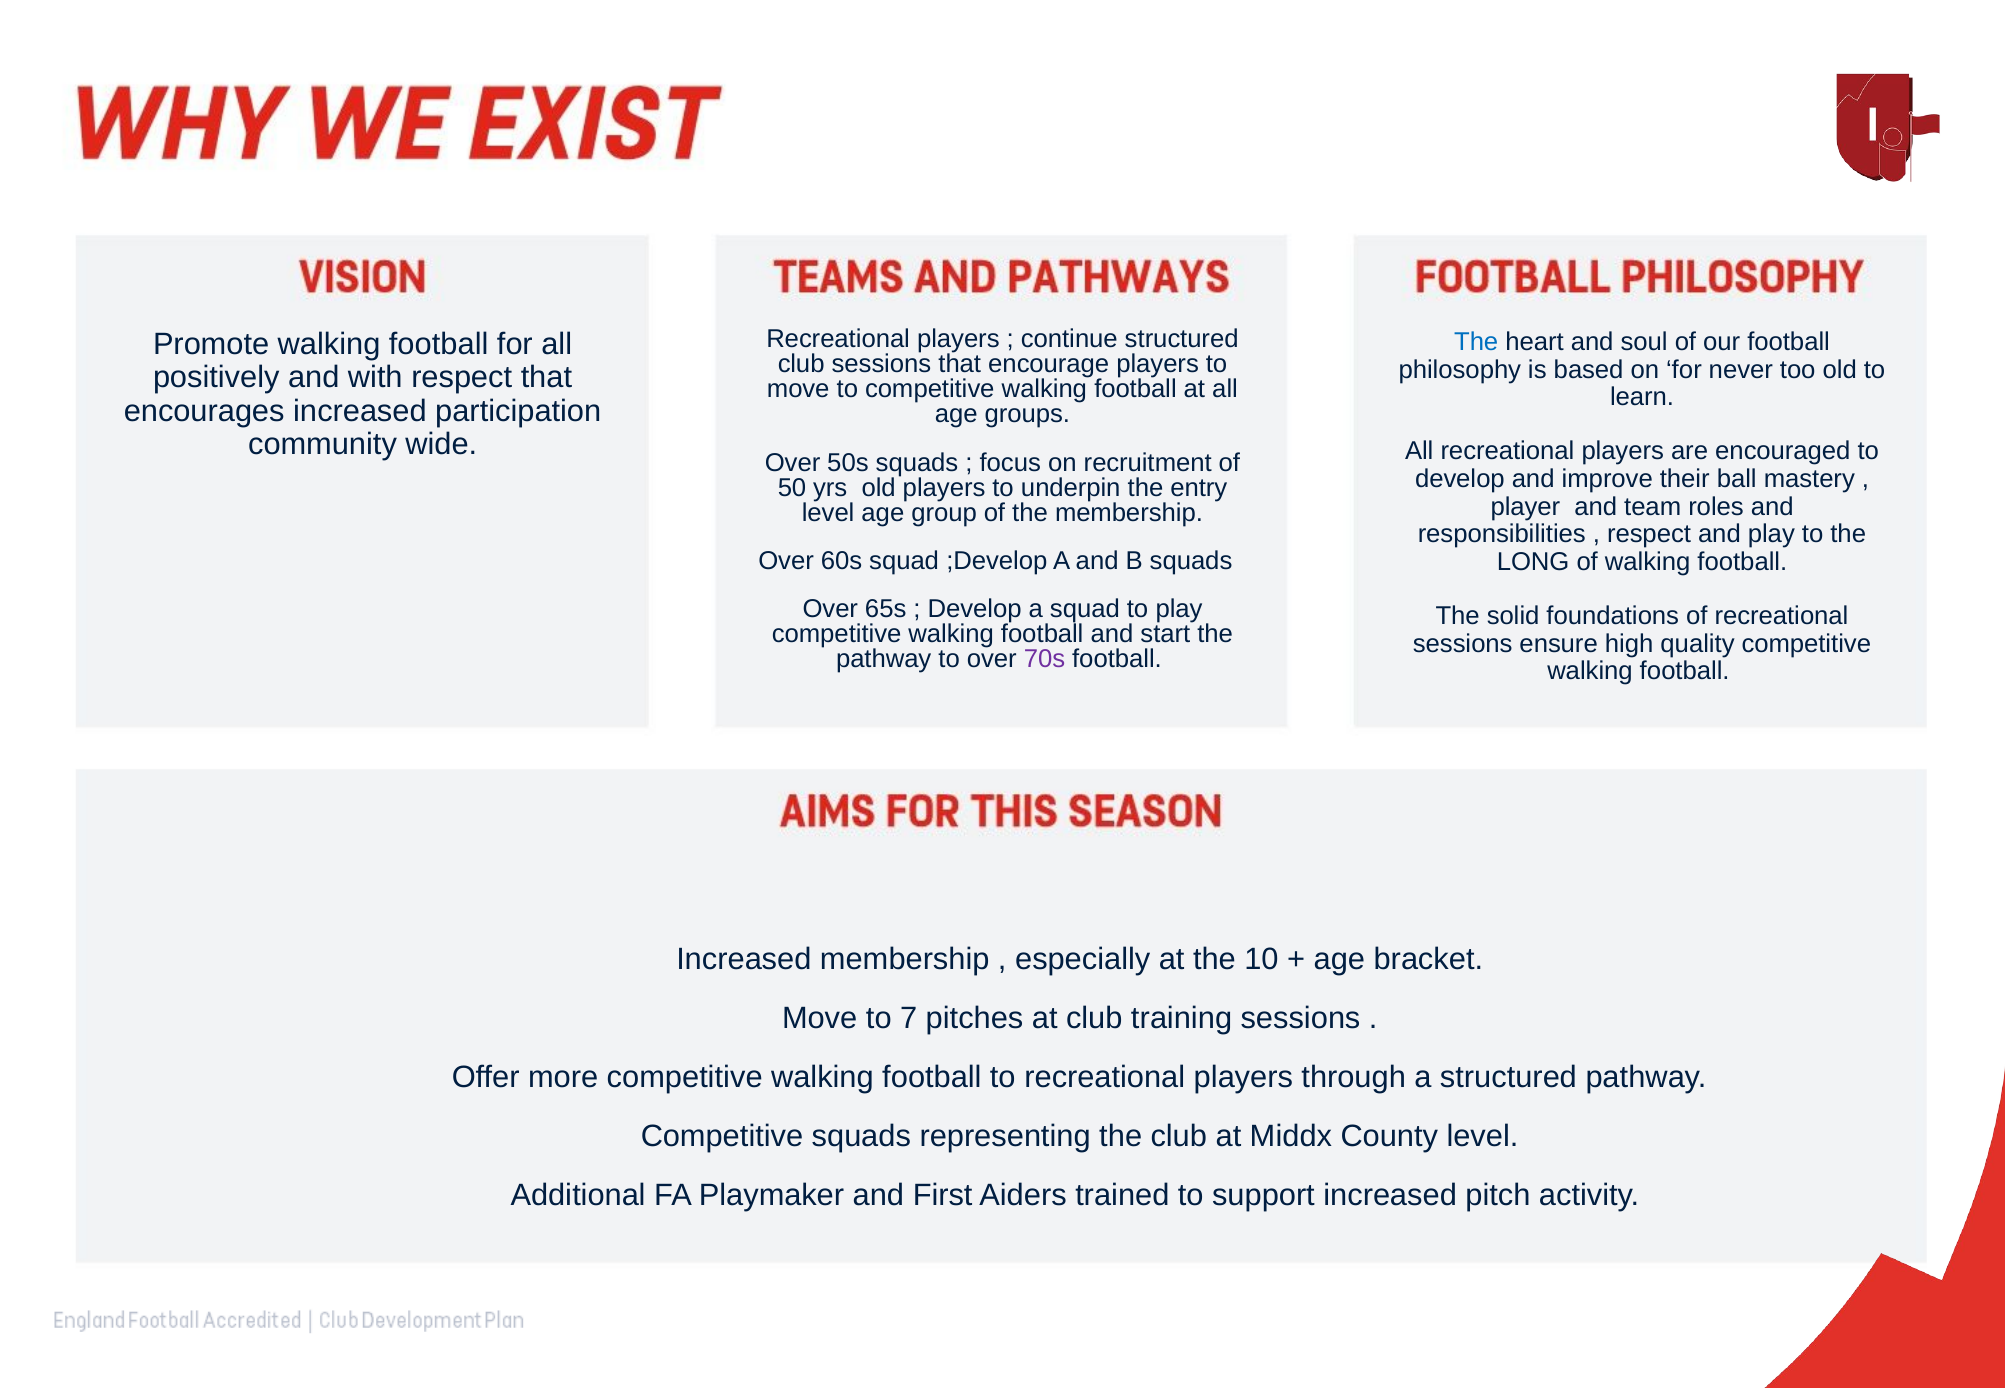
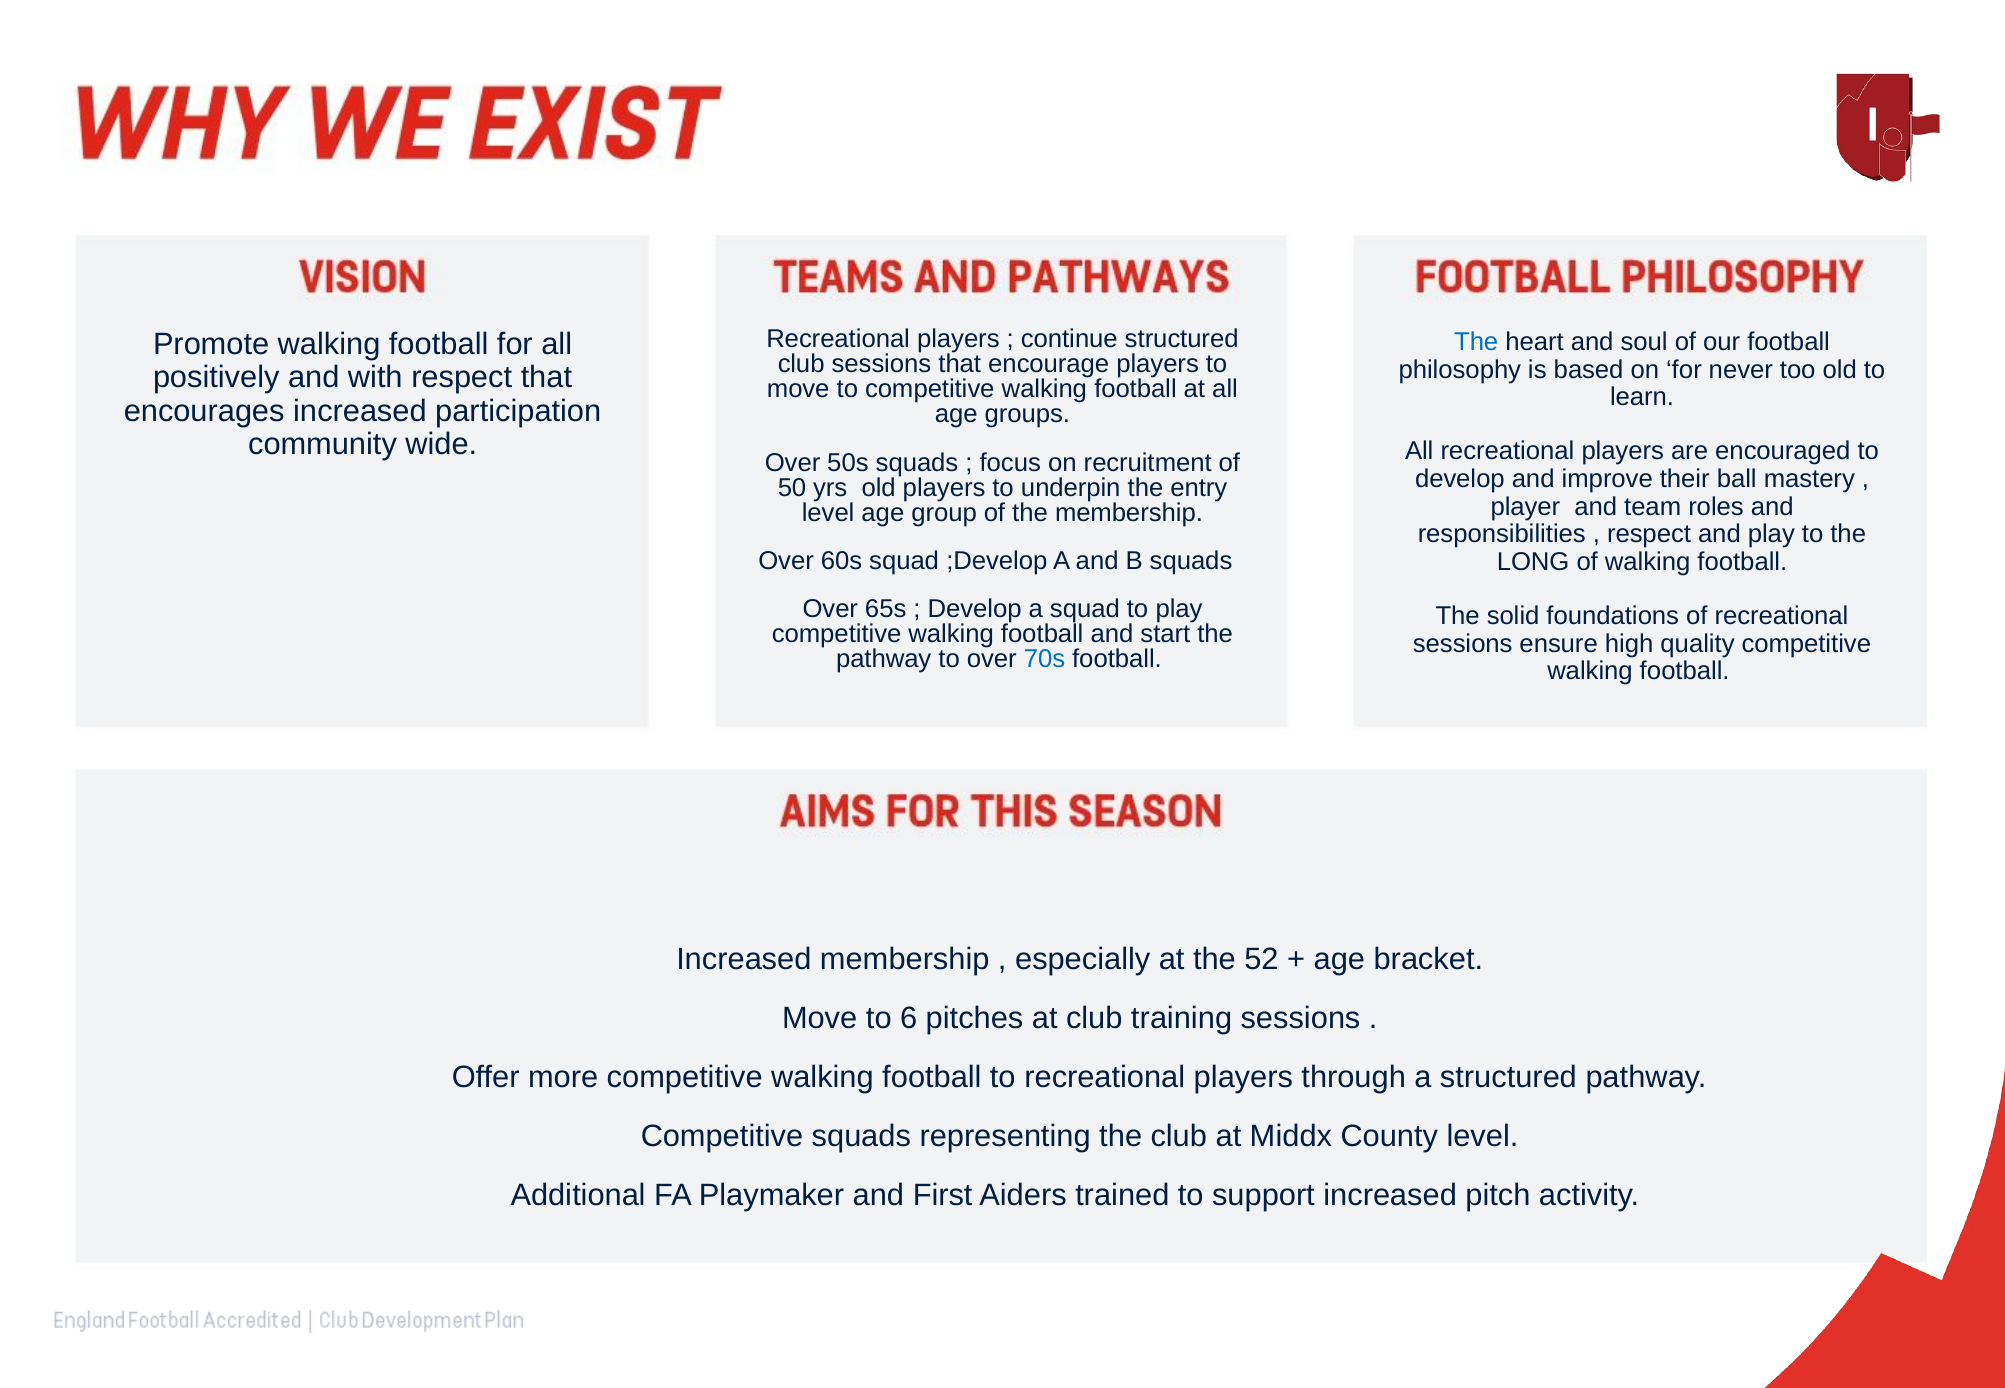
70s colour: purple -> blue (1045, 659)
10: 10 -> 52 (1262, 959)
7: 7 -> 6 (909, 1018)
